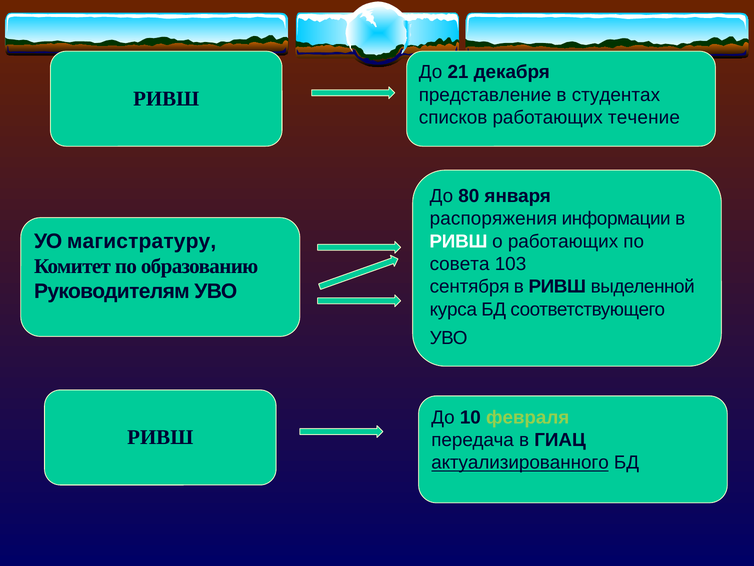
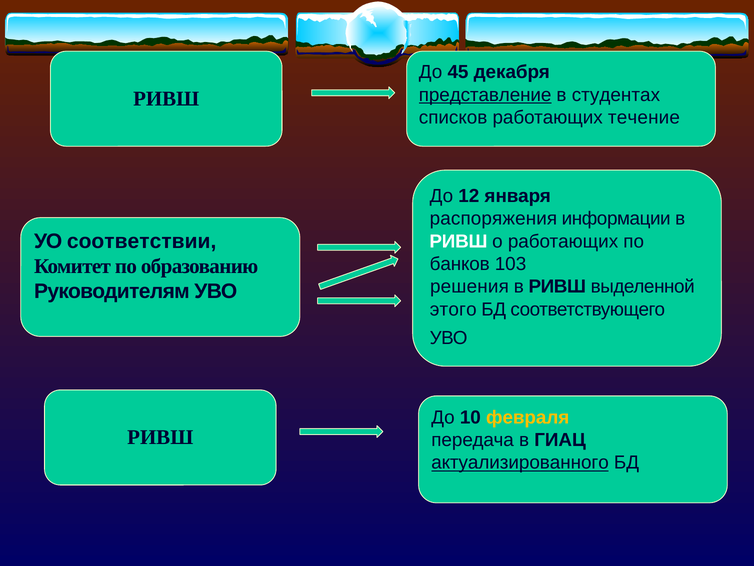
21: 21 -> 45 (458, 72)
представление underline: none -> present (485, 95)
80: 80 -> 12 (469, 196)
магистратуру: магистратуру -> соответствии (142, 241)
совета: совета -> банков (460, 264)
сентября: сентября -> решения (469, 286)
курса: курса -> этого (453, 309)
февраля colour: light green -> yellow (528, 417)
